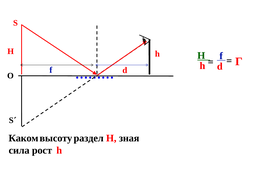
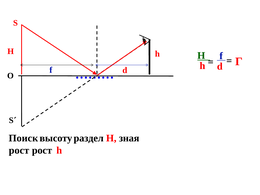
Каком: Каком -> Поиск (23, 138)
сила: сила -> рост (19, 150)
